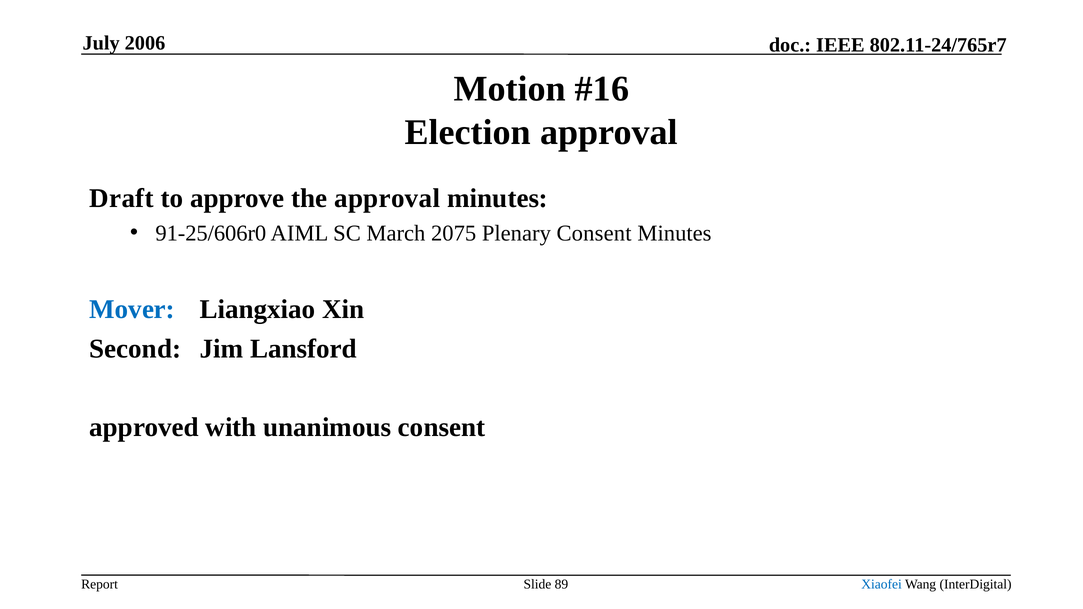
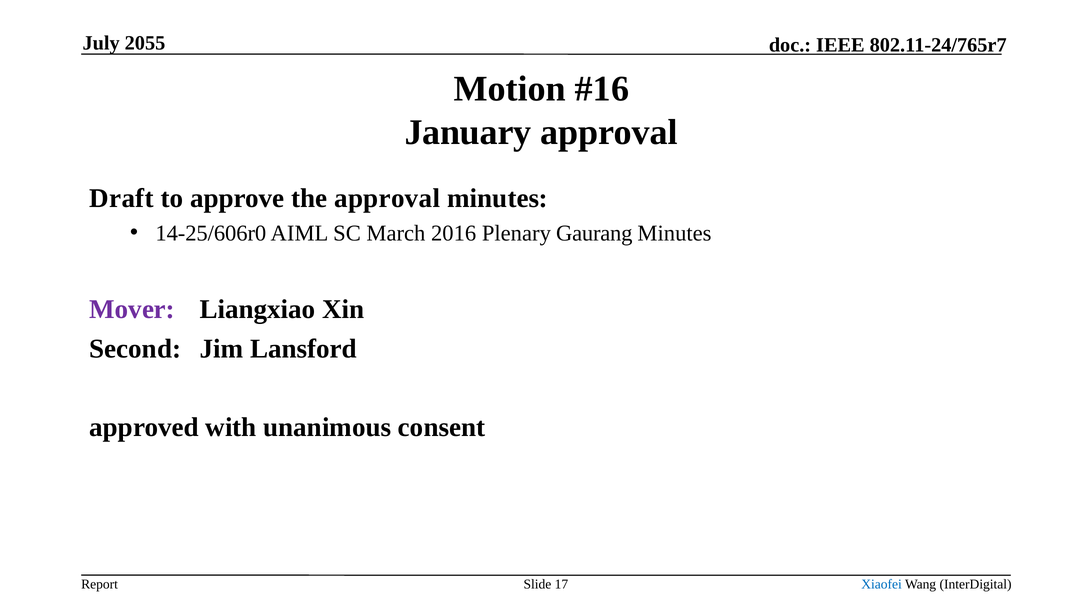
2006: 2006 -> 2055 (145, 43)
Election: Election -> January (468, 132)
91-25/606r0: 91-25/606r0 -> 14-25/606r0 (211, 233)
2075: 2075 -> 2016 (454, 233)
Plenary Consent: Consent -> Gaurang (594, 233)
Mover colour: blue -> purple (132, 309)
89: 89 -> 17 (561, 584)
